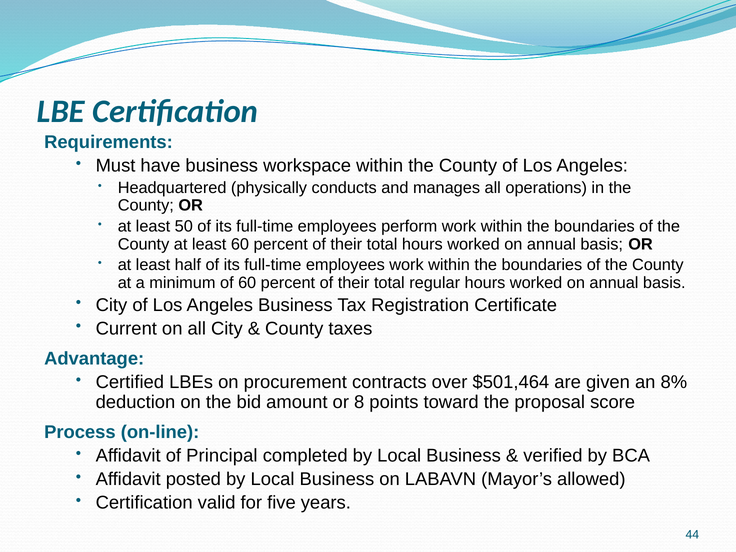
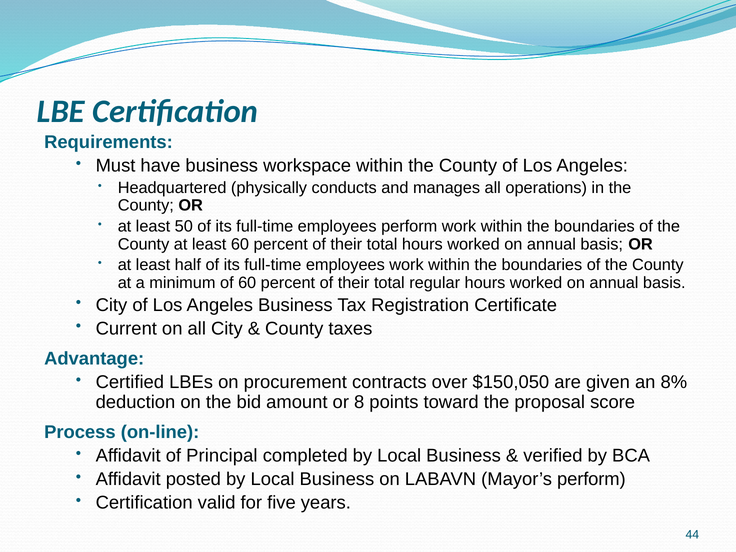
$501,464: $501,464 -> $150,050 (511, 382)
Mayor’s allowed: allowed -> perform (591, 479)
